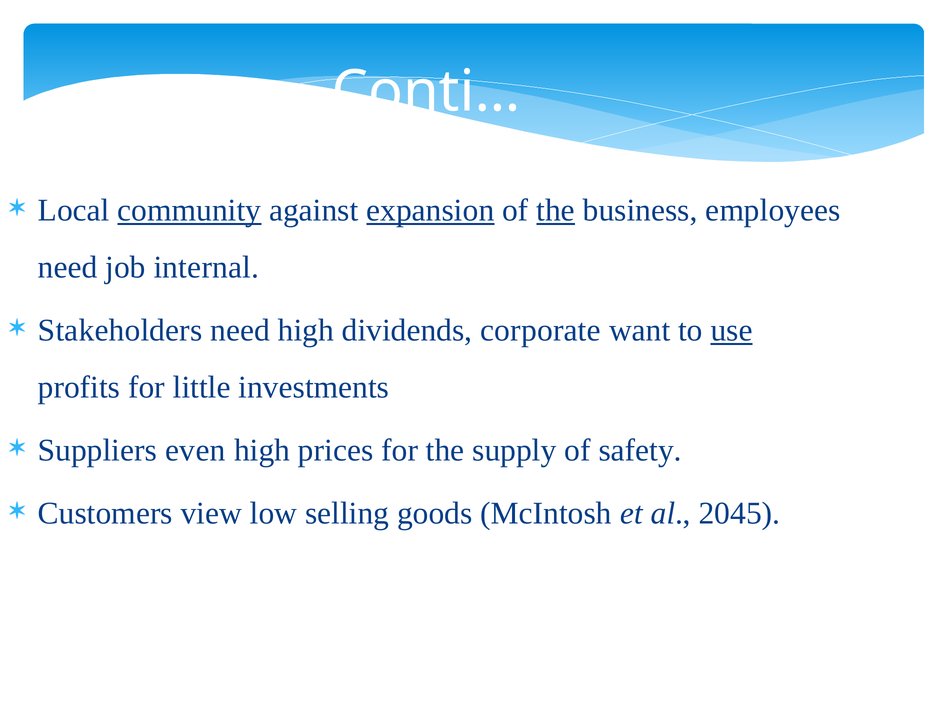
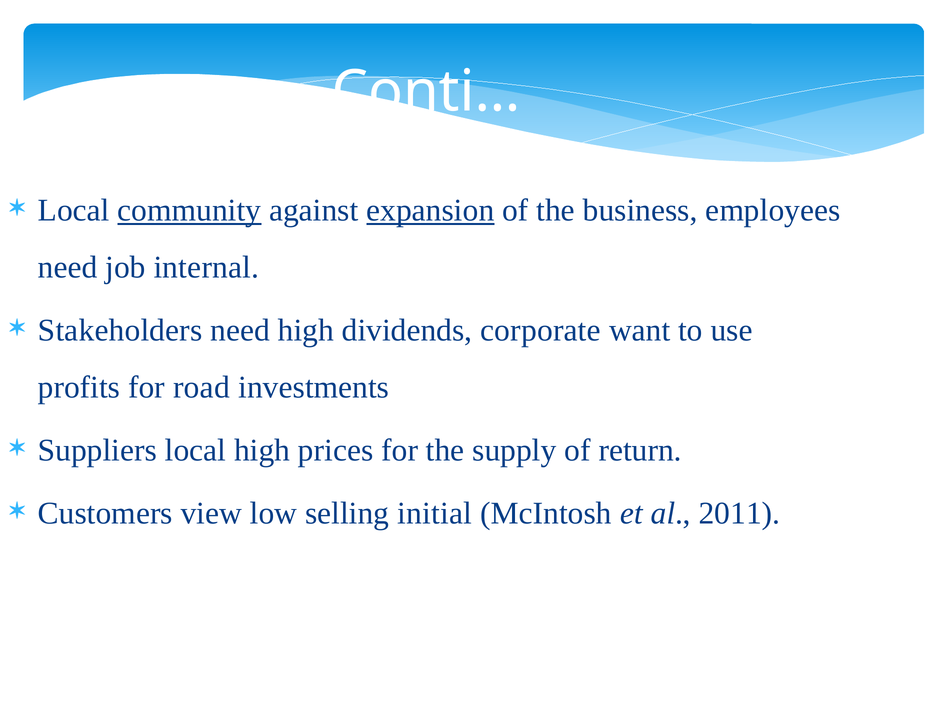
the underline: present -> none (556, 211)
use underline: present -> none (732, 330)
little: little -> road (202, 387)
Suppliers even: even -> local (196, 450)
safety: safety -> return (640, 450)
goods: goods -> initial (435, 514)
2045: 2045 -> 2011 (739, 514)
